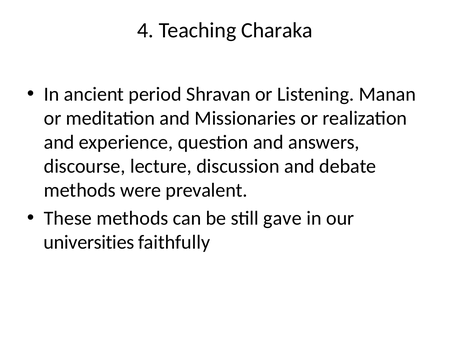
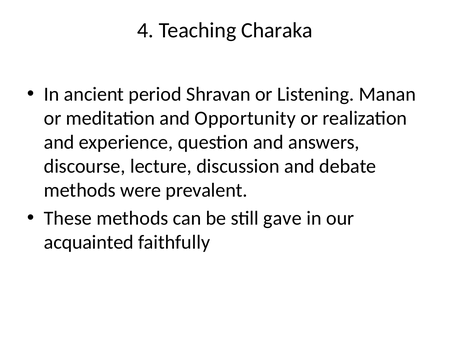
Missionaries: Missionaries -> Opportunity (245, 118)
universities: universities -> acquainted (89, 243)
